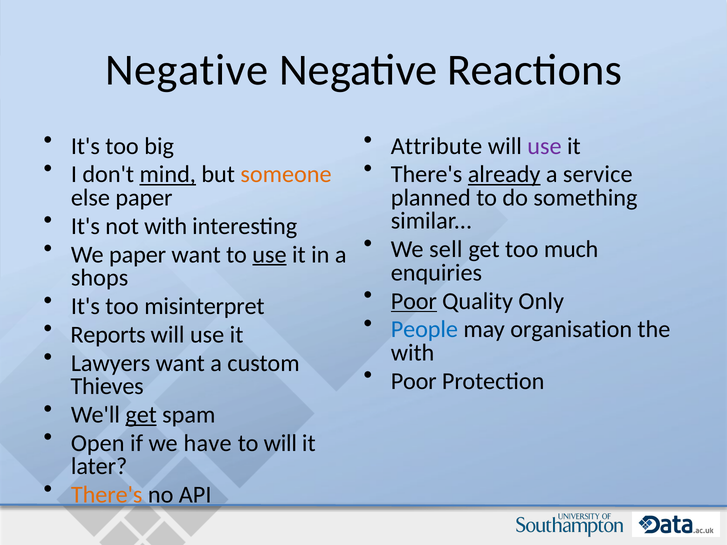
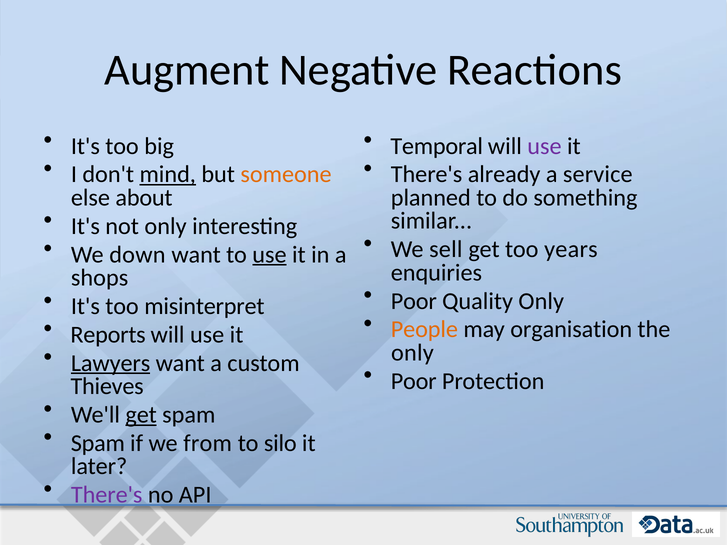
Negative: Negative -> Augment (187, 70)
Attribute: Attribute -> Temporal (437, 146)
already underline: present -> none (504, 175)
else paper: paper -> about (144, 198)
not with: with -> only (166, 226)
much: much -> years (571, 250)
We paper: paper -> down (137, 255)
Poor underline: present -> none (414, 301)
People colour: blue -> orange (424, 330)
with: with -> only (412, 353)
Lawyers underline: none -> present (111, 363)
Open: Open -> Spam (98, 443)
have: have -> from (208, 443)
to will: will -> silo (280, 443)
There's colour: orange -> purple (107, 495)
